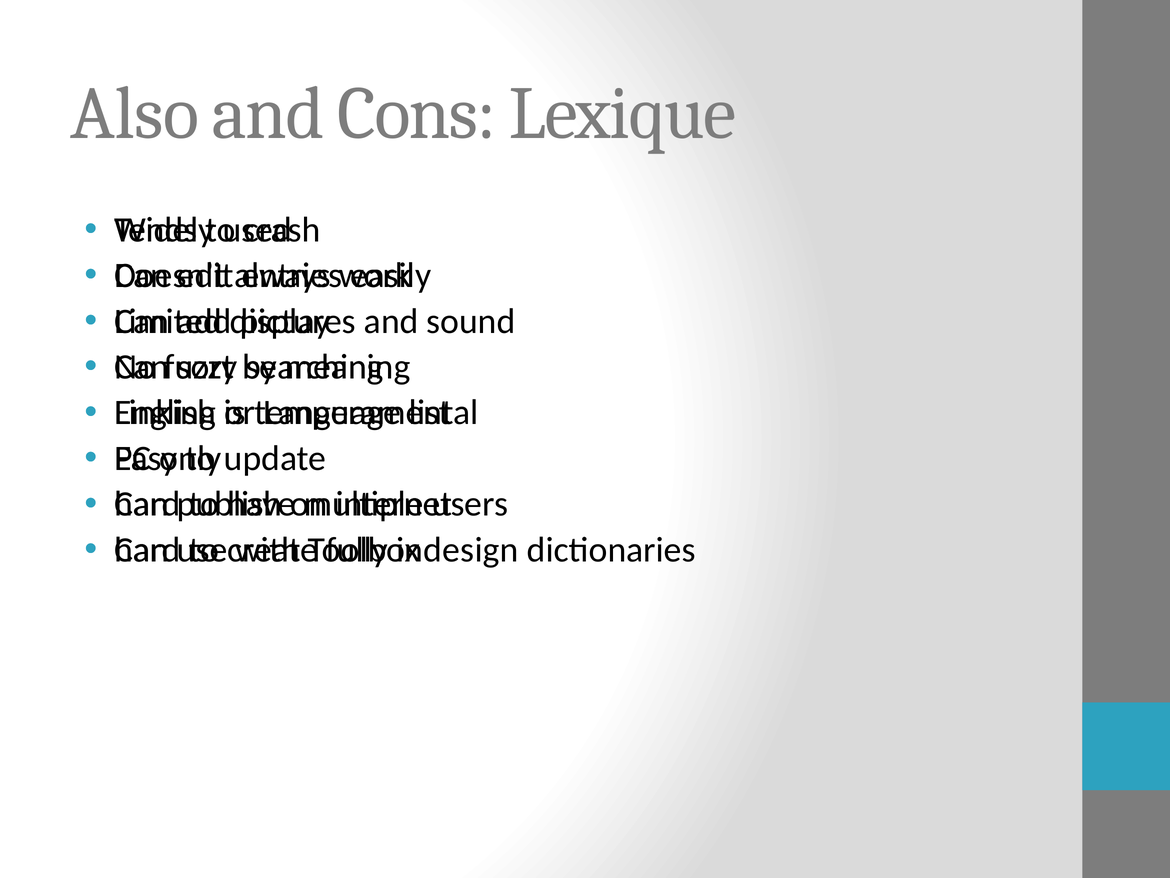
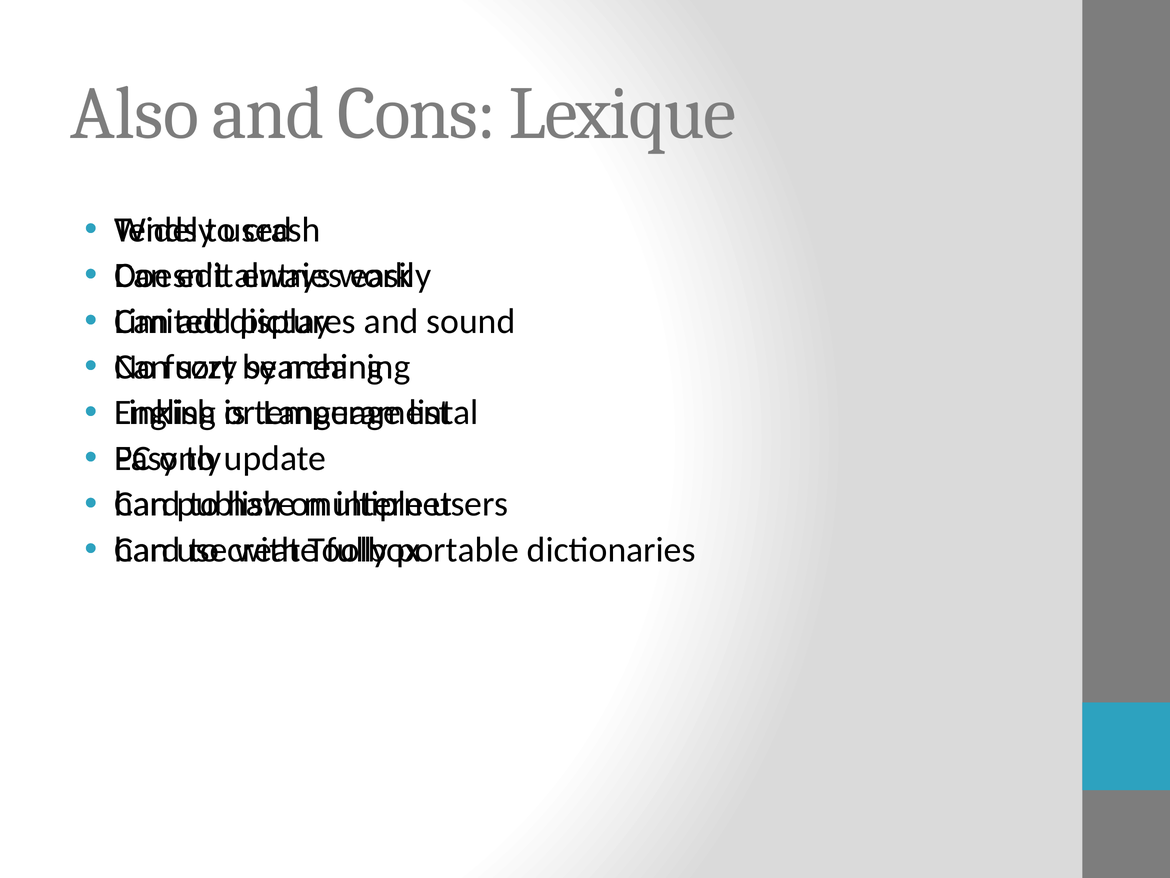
indesign: indesign -> portable (458, 550)
